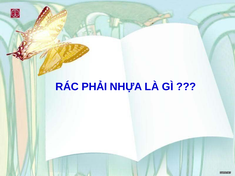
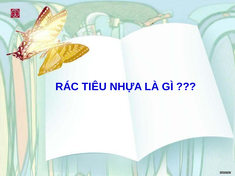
PHẢI: PHẢI -> TIÊU (94, 87)
